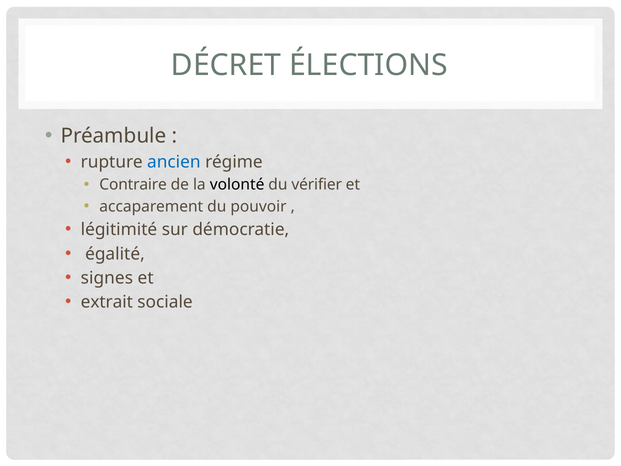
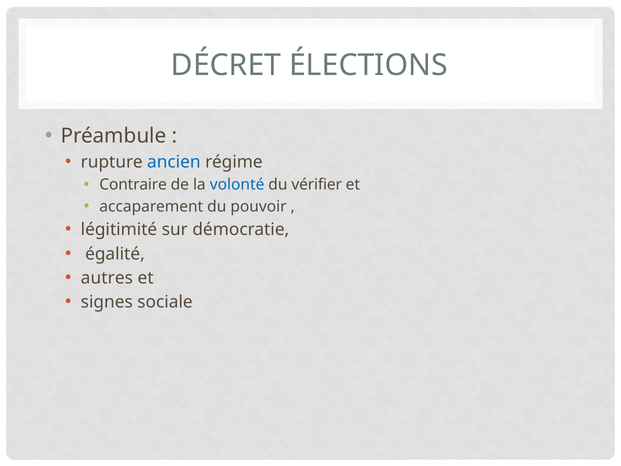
volonté colour: black -> blue (237, 185)
signes: signes -> autres (107, 278)
extrait: extrait -> signes (107, 302)
